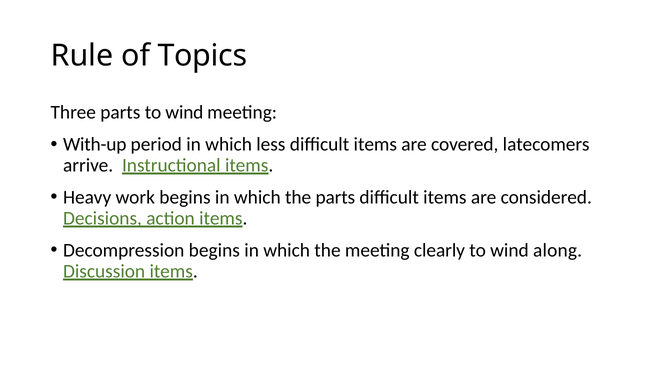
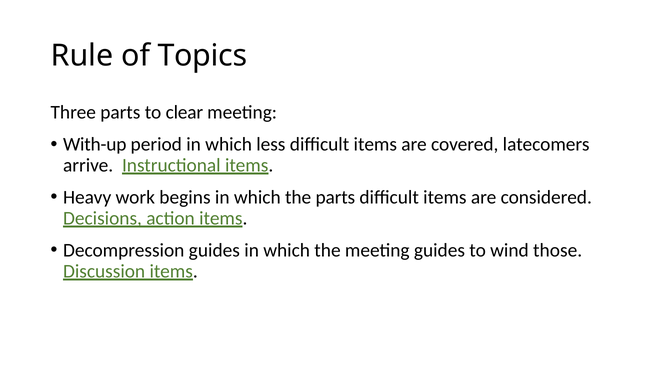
parts to wind: wind -> clear (184, 112)
Decompression begins: begins -> guides (214, 250)
meeting clearly: clearly -> guides (439, 250)
along: along -> those (558, 250)
